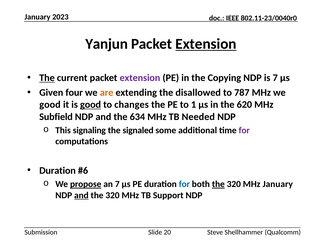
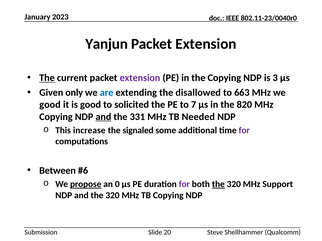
Extension underline: present -> none (206, 44)
is 7: 7 -> 3 (275, 78)
four: four -> only (74, 93)
are colour: orange -> blue (107, 93)
787: 787 -> 663 (242, 93)
good underline: present -> none (91, 105)
changes: changes -> solicited (132, 105)
1: 1 -> 7 (194, 105)
620: 620 -> 820 (244, 105)
Subfield: Subfield -> Copying (56, 117)
and underline: none -> present (103, 117)
634: 634 -> 331 (137, 117)
signaling: signaling -> increase (89, 131)
Duration: Duration -> Between (58, 171)
an 7: 7 -> 0 (117, 185)
for colour: blue -> purple (184, 185)
MHz January: January -> Support (278, 185)
and underline: present -> none (81, 196)
TB Support: Support -> Copying (168, 196)
